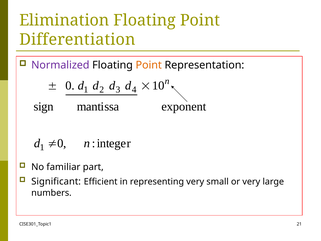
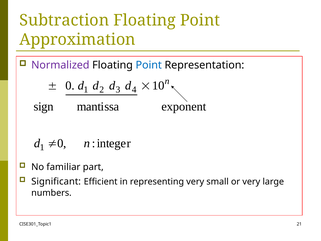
Elimination: Elimination -> Subtraction (64, 20)
Differentiation: Differentiation -> Approximation (77, 40)
Point colour: orange -> blue (149, 65)
